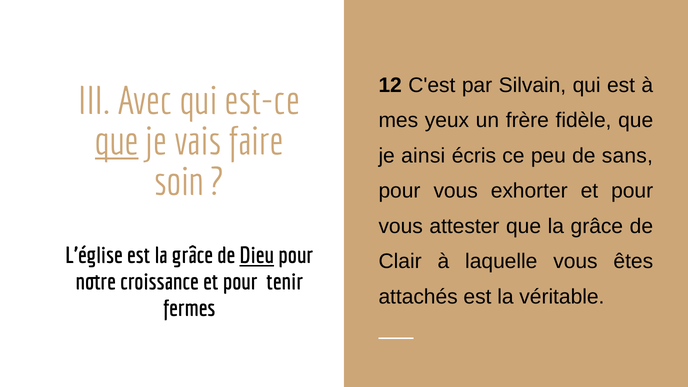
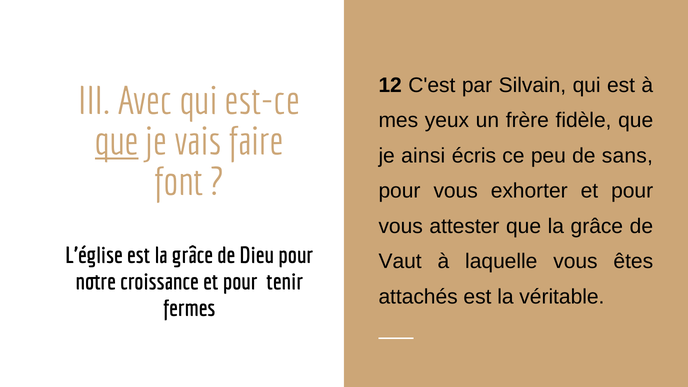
soin: soin -> font (179, 182)
Dieu underline: present -> none (257, 256)
Clair: Clair -> Vaut (400, 262)
